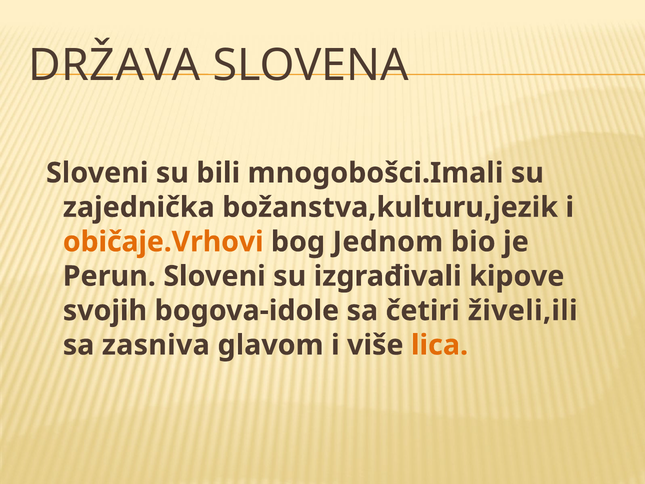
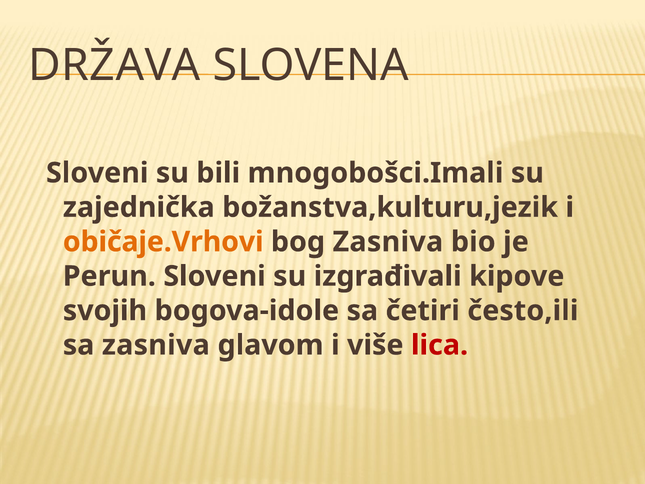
bog Jednom: Jednom -> Zasniva (388, 242)
živeli,ili: živeli,ili -> često,ili (523, 311)
lica colour: orange -> red (440, 345)
